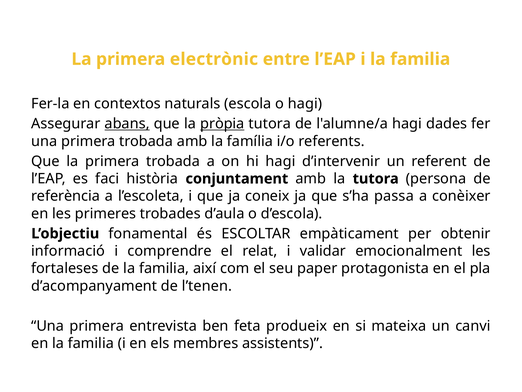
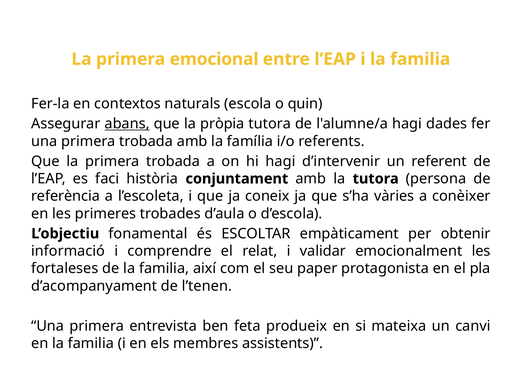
electrònic: electrònic -> emocional (214, 59)
o hagi: hagi -> quin (305, 104)
pròpia underline: present -> none (222, 124)
passa: passa -> vàries (394, 196)
